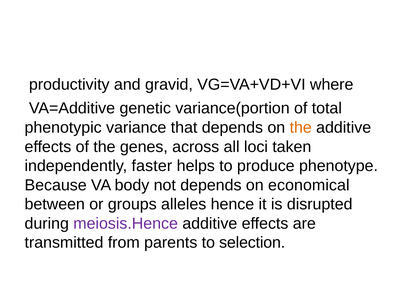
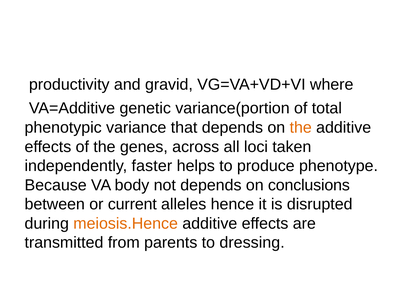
economical: economical -> conclusions (309, 185)
groups: groups -> current (132, 204)
meiosis.Hence colour: purple -> orange (126, 224)
selection: selection -> dressing (252, 243)
